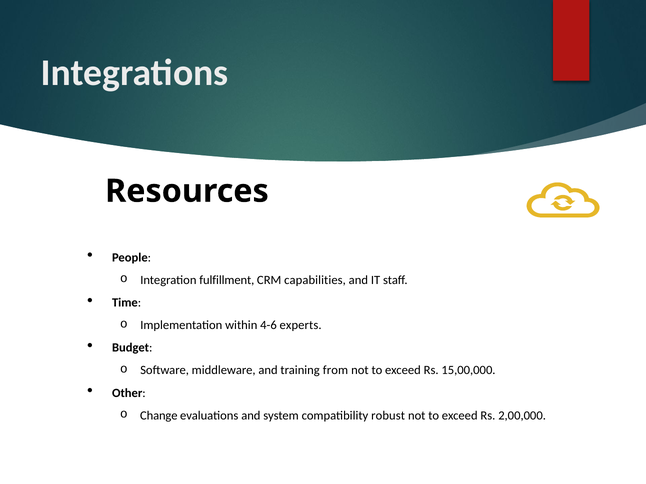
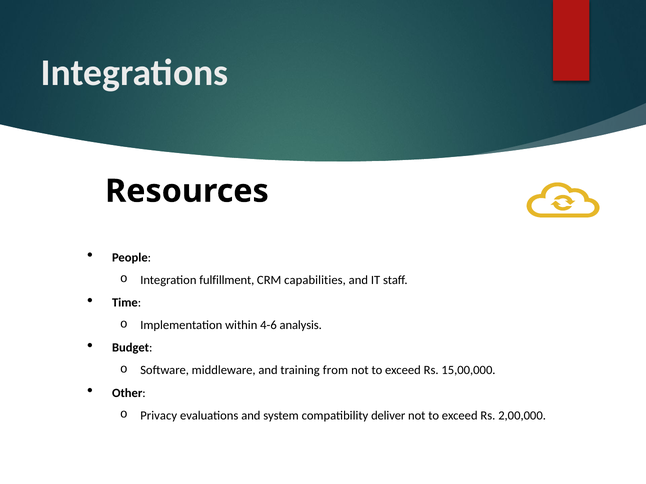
experts: experts -> analysis (301, 325)
Change: Change -> Privacy (159, 416)
robust: robust -> deliver (388, 416)
